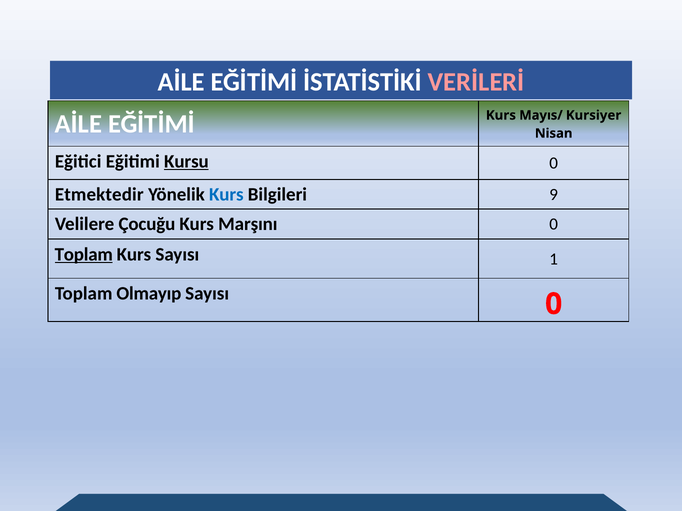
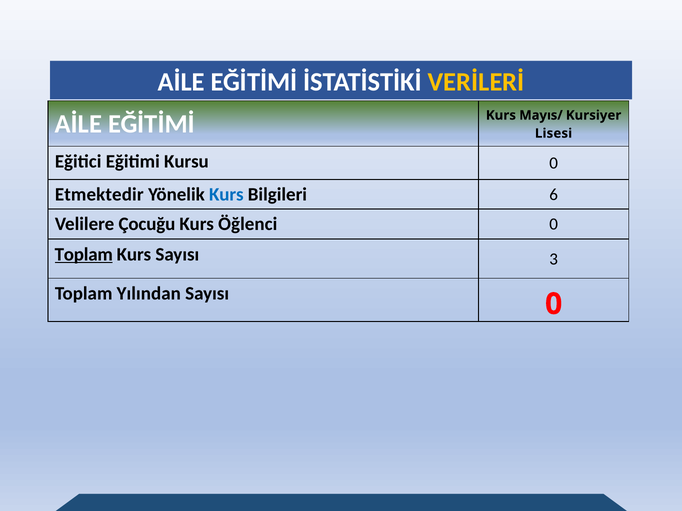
VERİLERİ colour: pink -> yellow (476, 82)
Nisan: Nisan -> Lisesi (554, 133)
Kursu underline: present -> none (186, 162)
9: 9 -> 6 (554, 195)
Marşını: Marşını -> Öğlenci (248, 224)
1: 1 -> 3 (554, 259)
Olmayıp: Olmayıp -> Yılından (149, 294)
